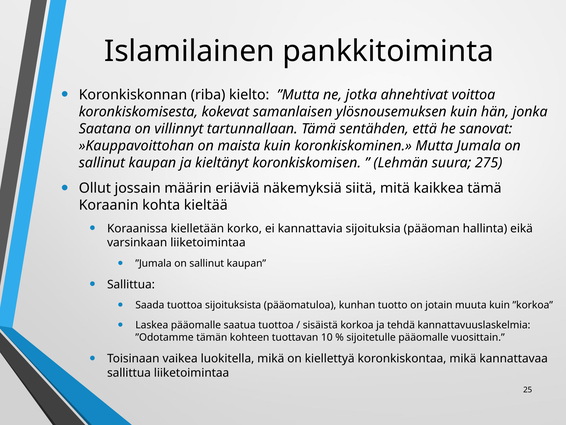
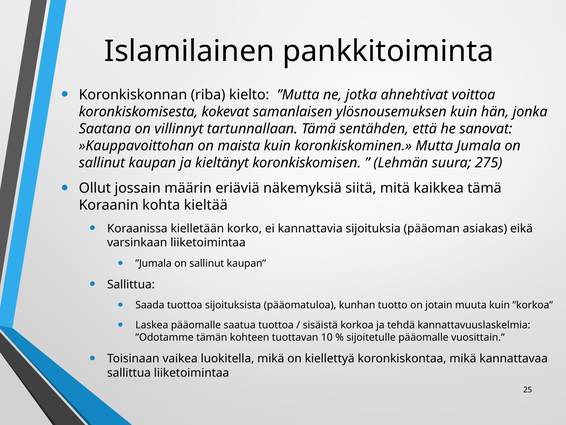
hallinta: hallinta -> asiakas (485, 228)
